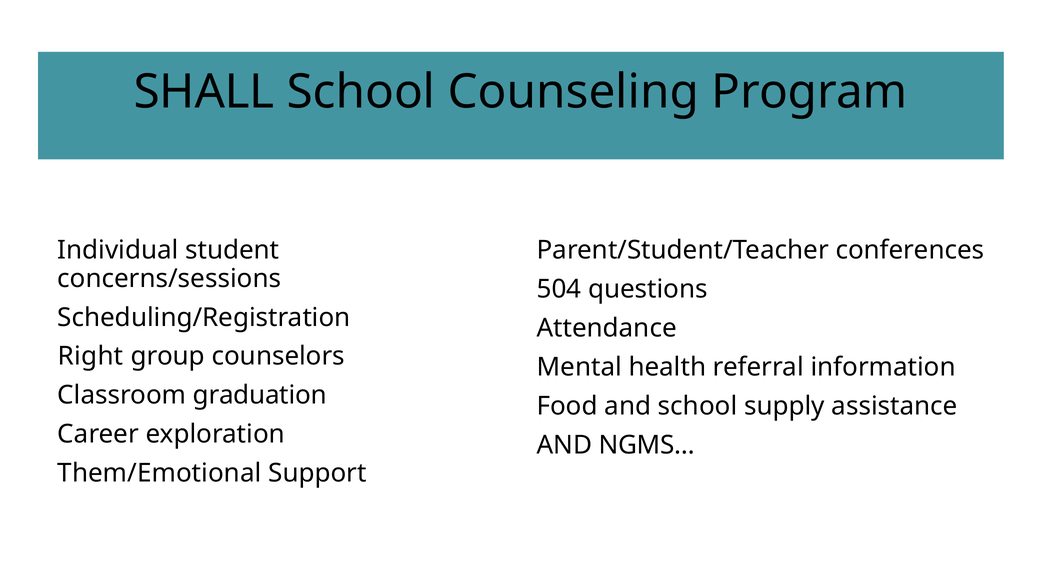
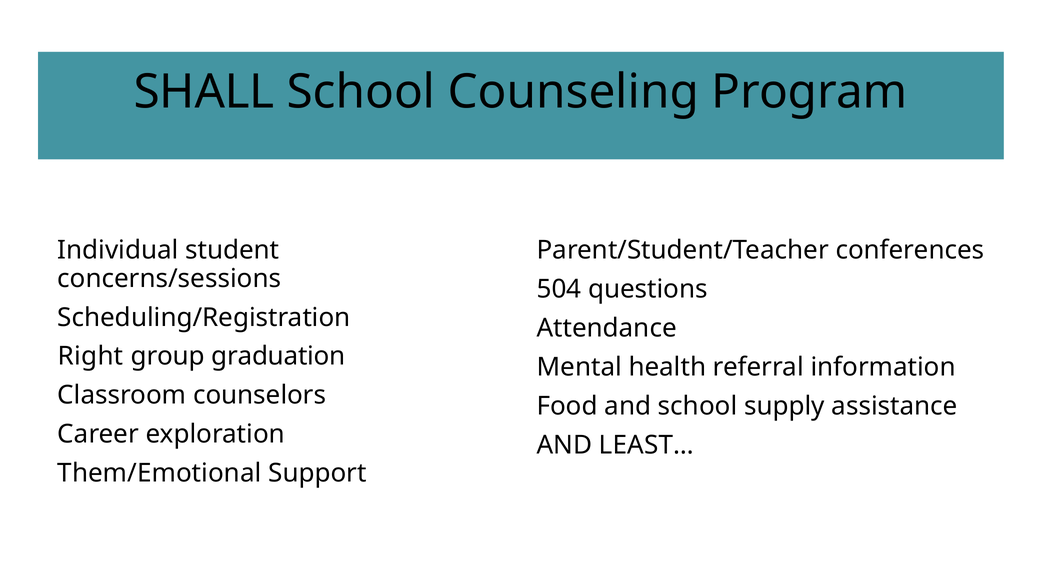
counselors: counselors -> graduation (278, 356)
graduation: graduation -> counselors (260, 395)
NGMS…: NGMS… -> LEAST… (646, 445)
